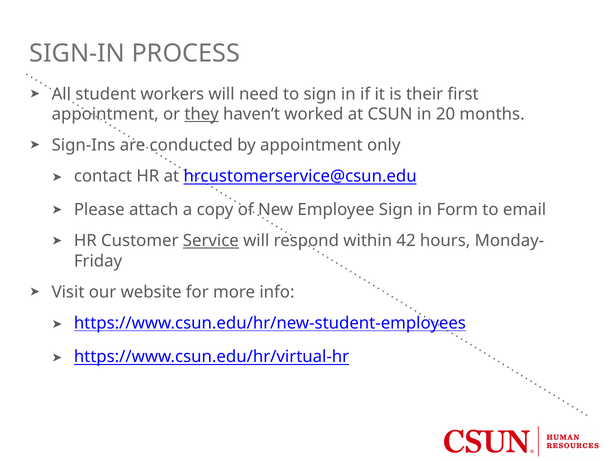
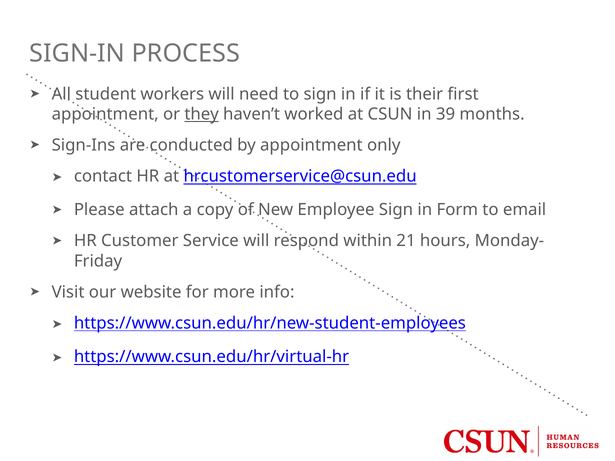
20: 20 -> 39 (446, 114)
Service underline: present -> none (211, 241)
42: 42 -> 21 (406, 241)
